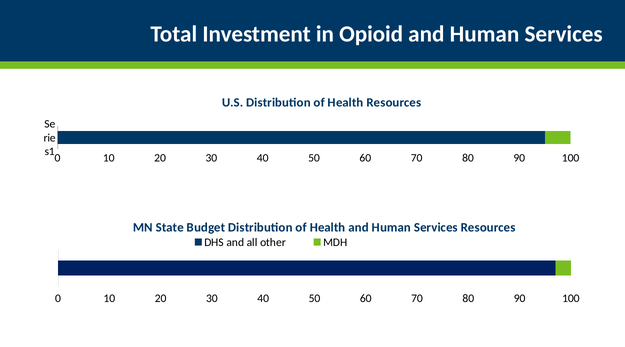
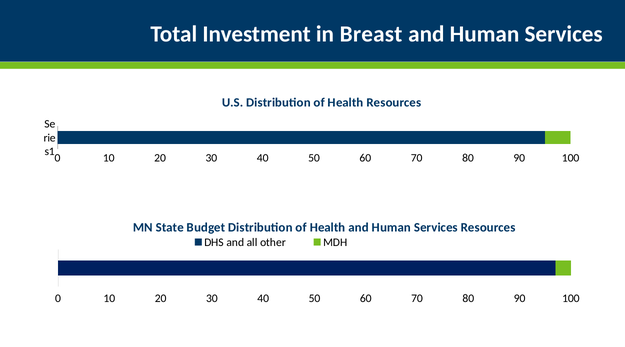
Opioid: Opioid -> Breast (371, 34)
